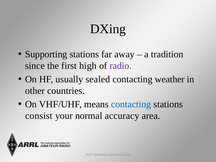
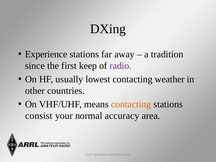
Supporting: Supporting -> Experience (46, 54)
high: high -> keep (88, 66)
sealed: sealed -> lowest (98, 79)
contacting colour: blue -> orange (131, 104)
